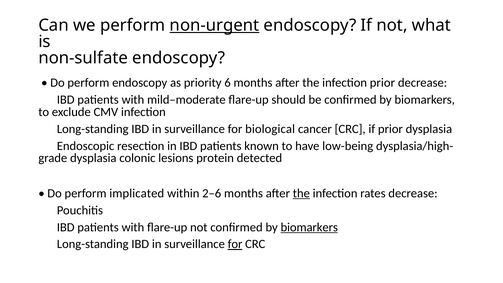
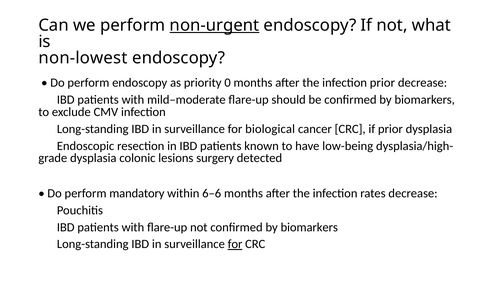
non-sulfate: non-sulfate -> non-lowest (83, 58)
6: 6 -> 0 (228, 83)
protein: protein -> surgery (215, 158)
implicated: implicated -> mandatory (137, 193)
2–6: 2–6 -> 6–6 (212, 193)
the underline: present -> none (301, 193)
biomarkers underline: present -> none (309, 227)
